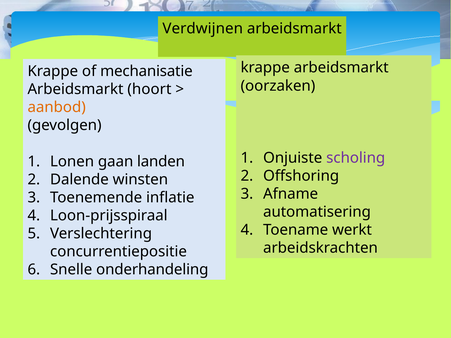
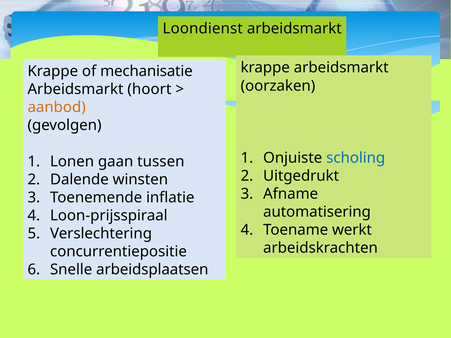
Verdwijnen: Verdwijnen -> Loondienst (203, 29)
scholing colour: purple -> blue (356, 158)
landen: landen -> tussen (161, 161)
Offshoring: Offshoring -> Uitgedrukt (301, 176)
onderhandeling: onderhandeling -> arbeidsplaatsen (152, 270)
